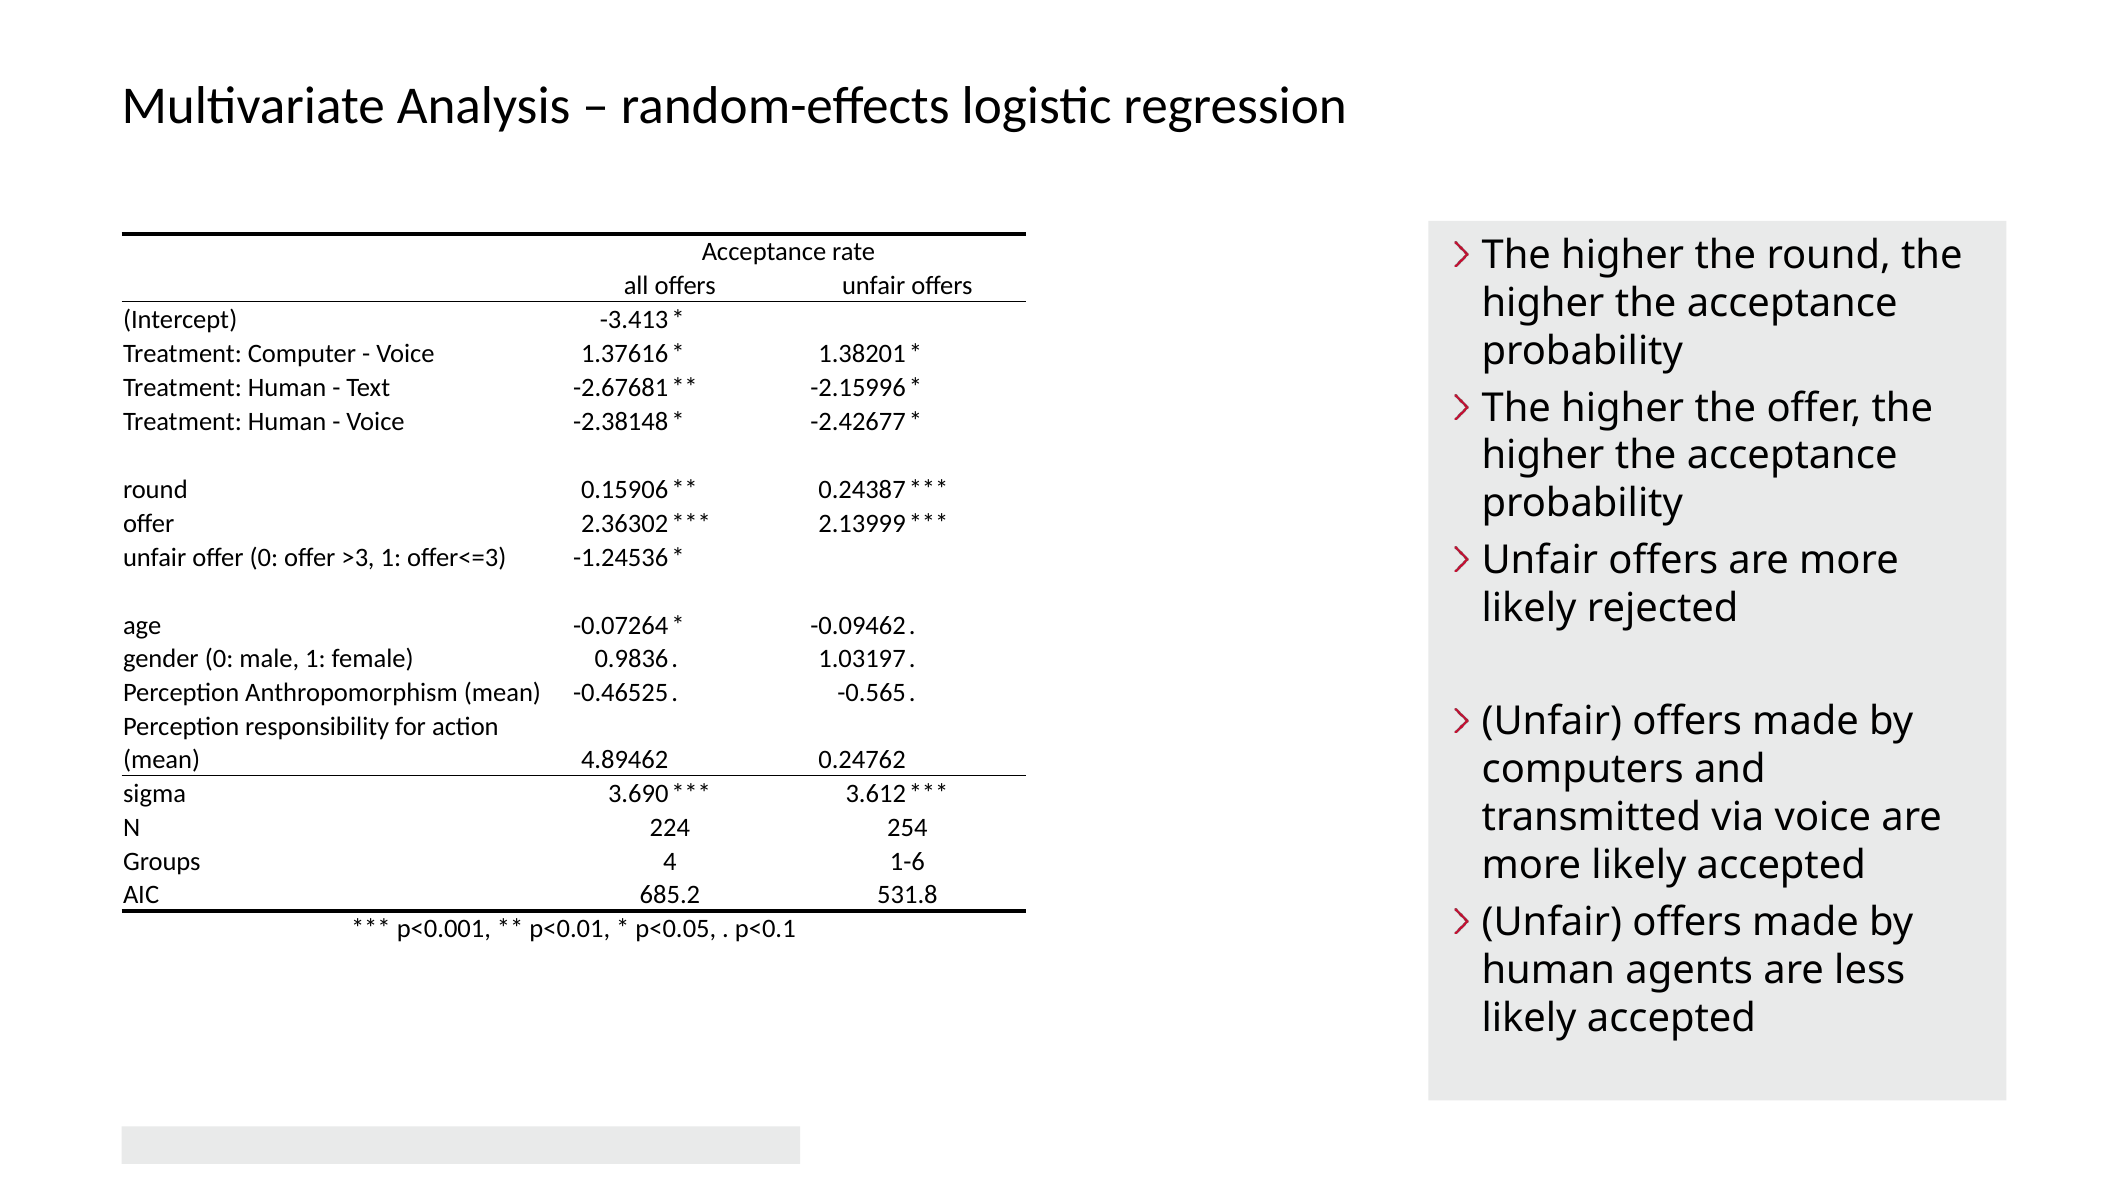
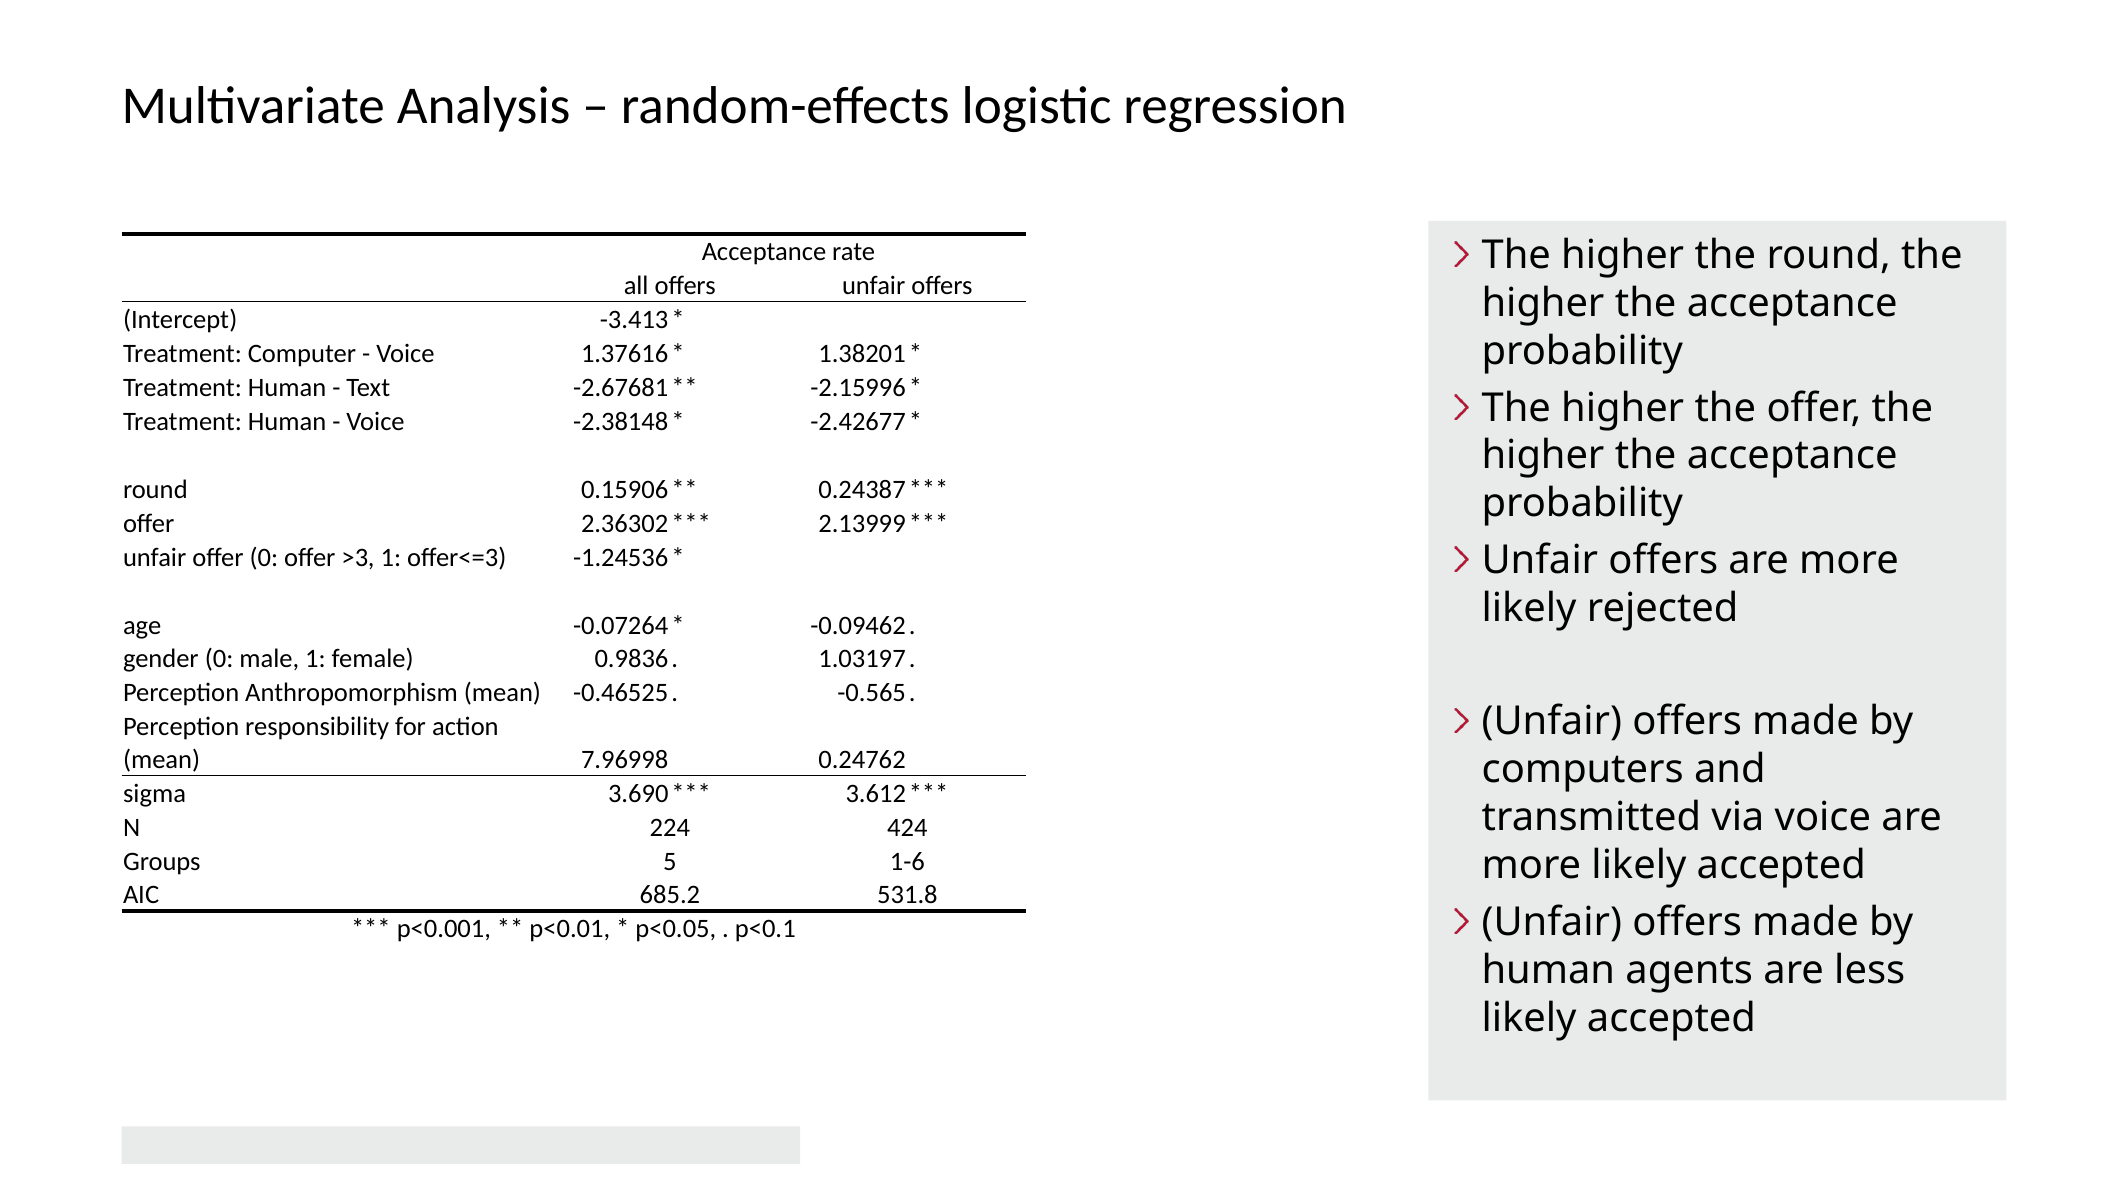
4.89462: 4.89462 -> 7.96998 (625, 759)
254: 254 -> 424 (907, 827)
4: 4 -> 5 (670, 861)
